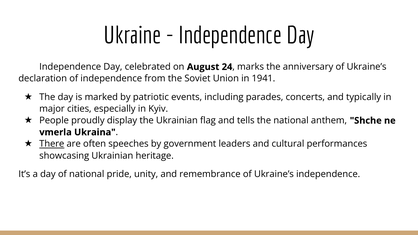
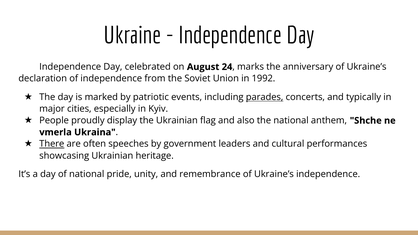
1941: 1941 -> 1992 (263, 79)
parades underline: none -> present (265, 97)
tells: tells -> also (246, 121)
